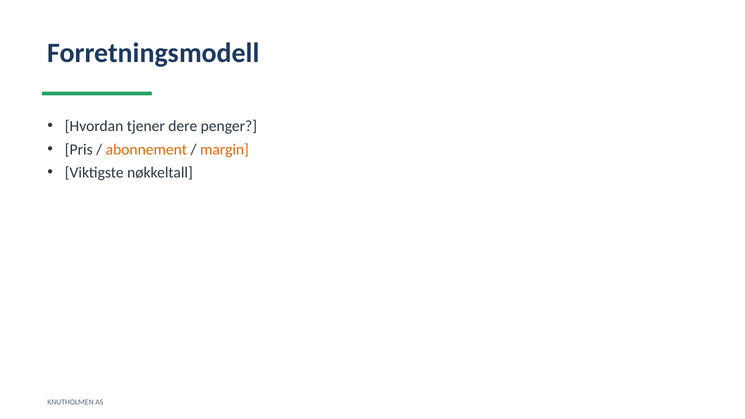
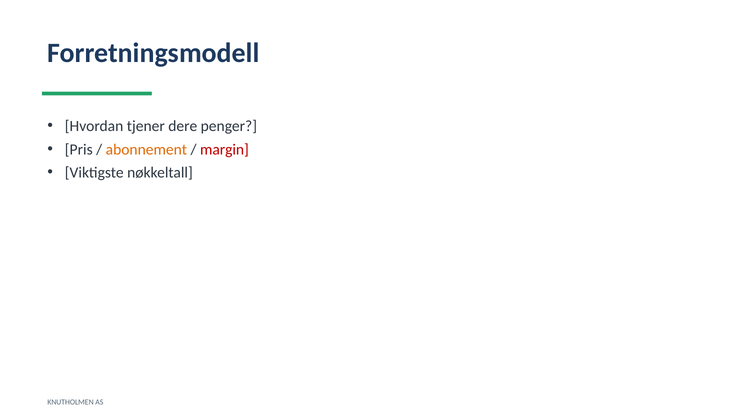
margin colour: orange -> red (224, 149)
